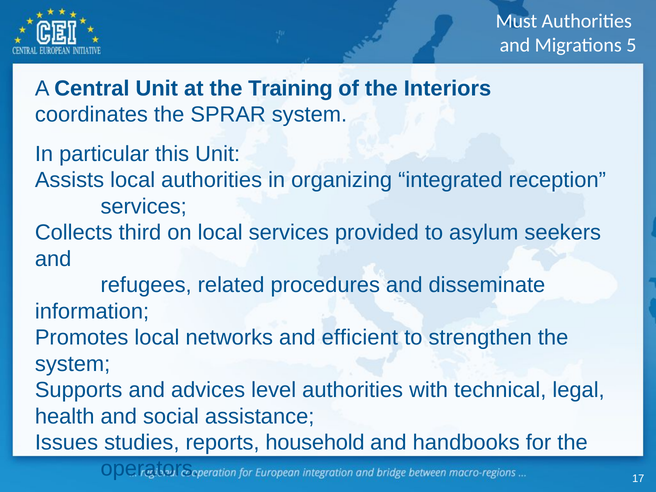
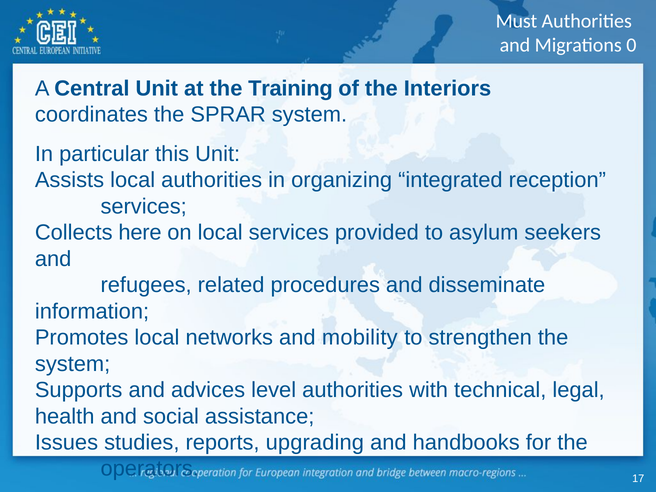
5: 5 -> 0 (631, 45)
third: third -> here (140, 233)
efficient: efficient -> mobility (360, 338)
household: household -> upgrading (315, 443)
